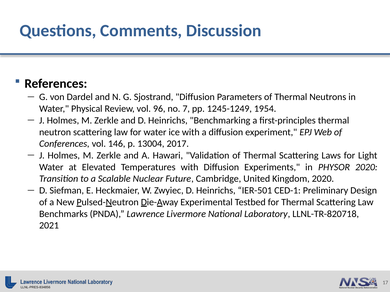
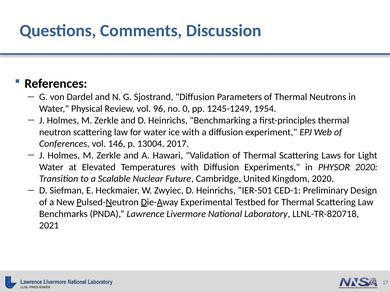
7: 7 -> 0 (186, 109)
